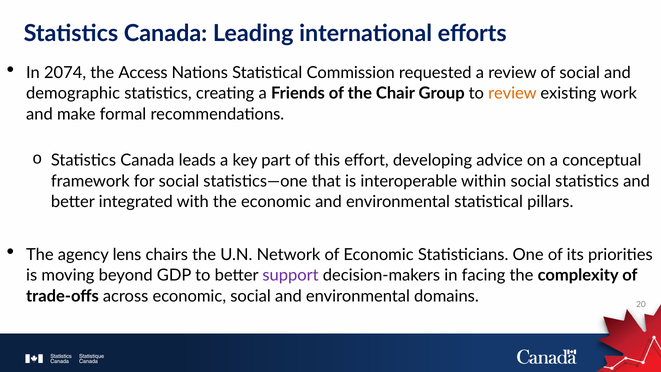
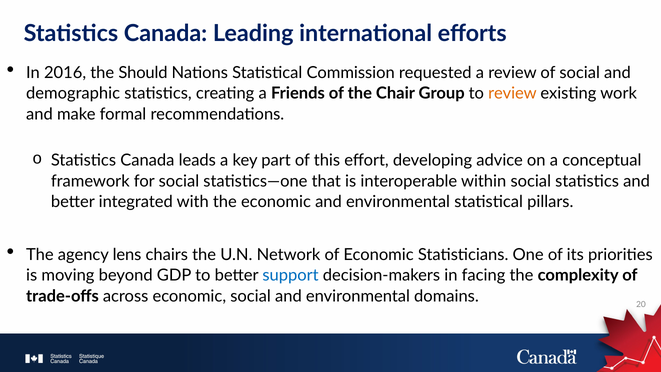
2074: 2074 -> 2016 (65, 73)
Access: Access -> Should (143, 73)
support colour: purple -> blue (291, 275)
